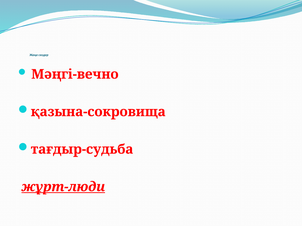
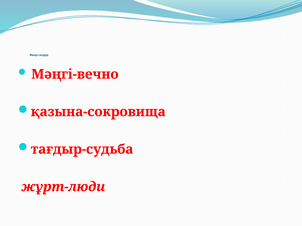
жұрт-люди underline: present -> none (63, 187)
